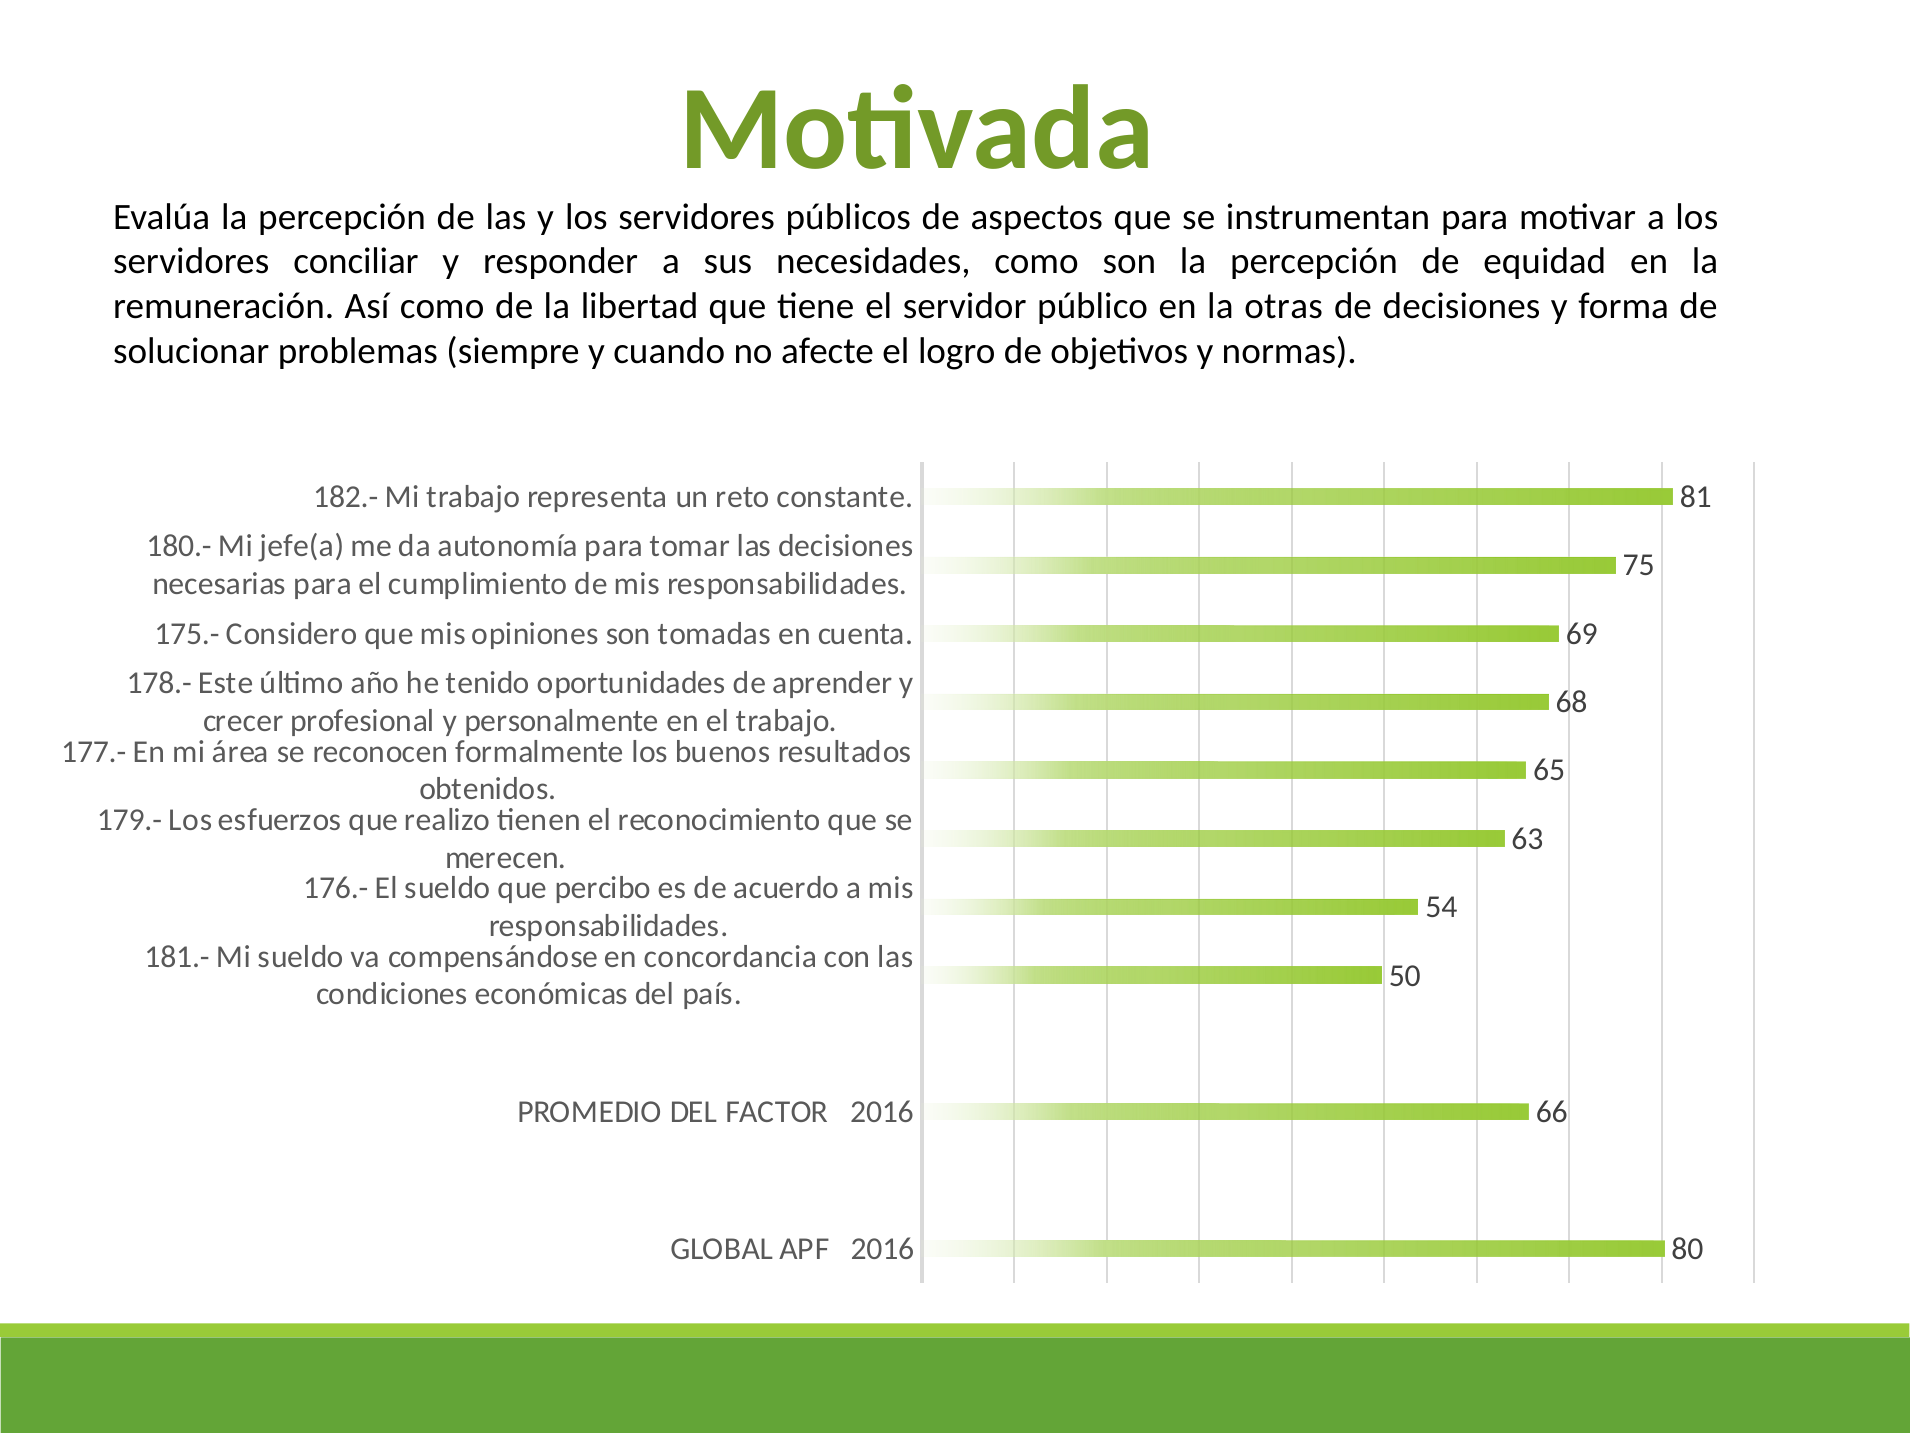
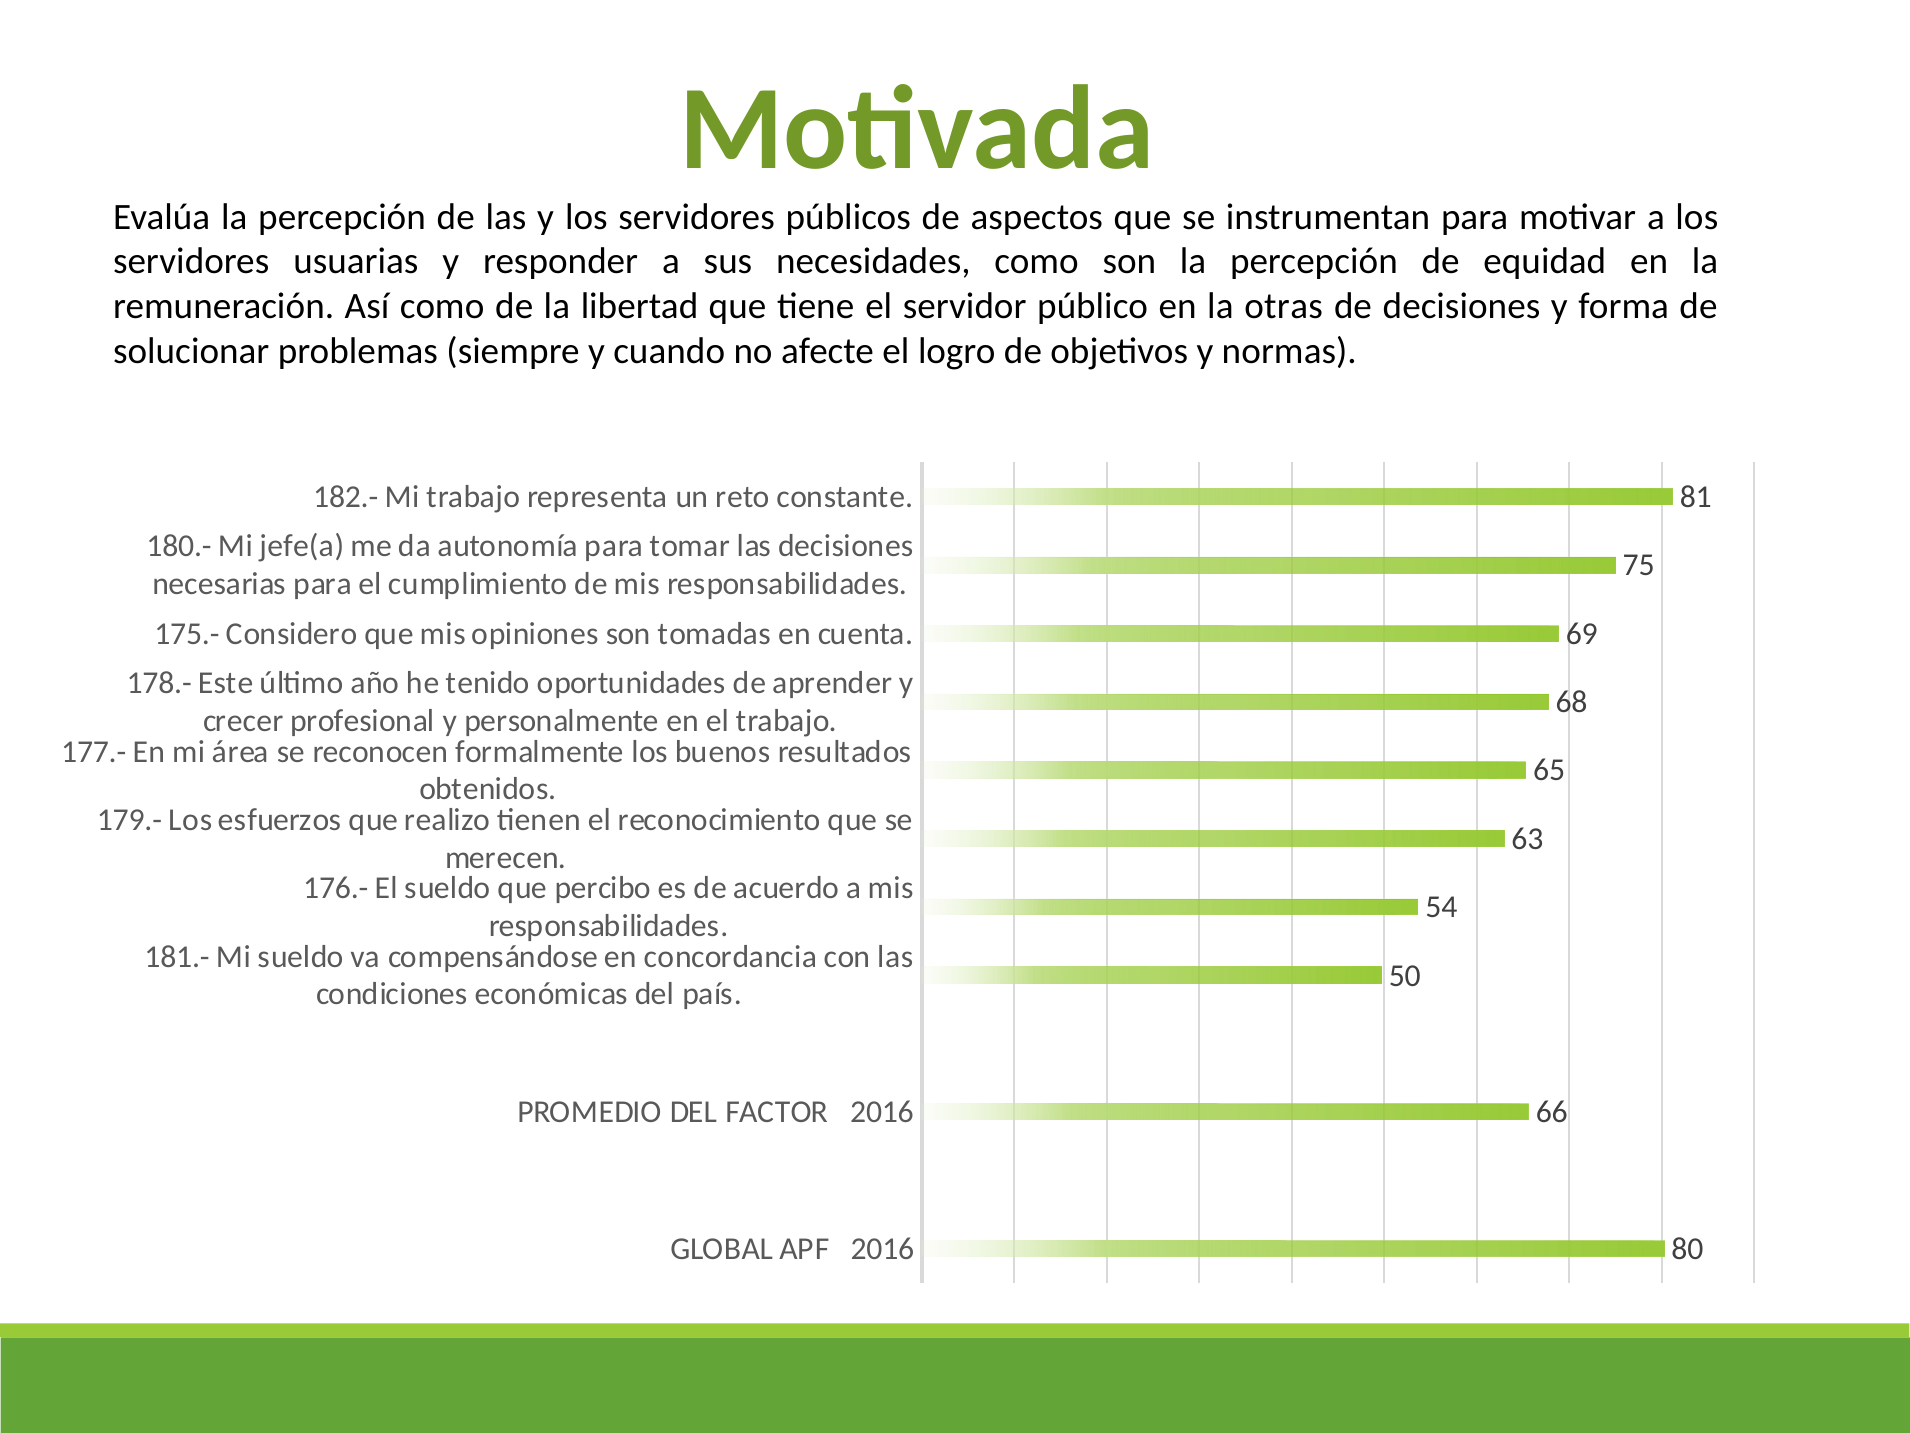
conciliar: conciliar -> usuarias (356, 262)
